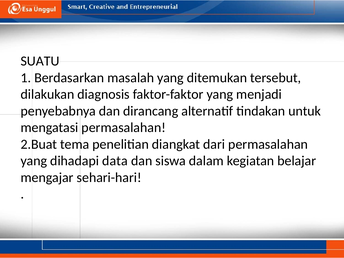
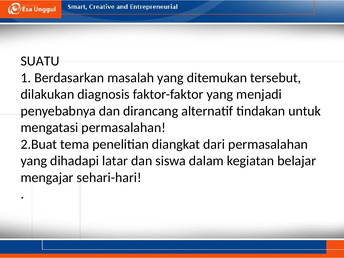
data: data -> latar (115, 161)
